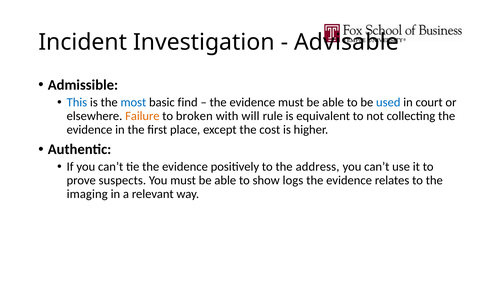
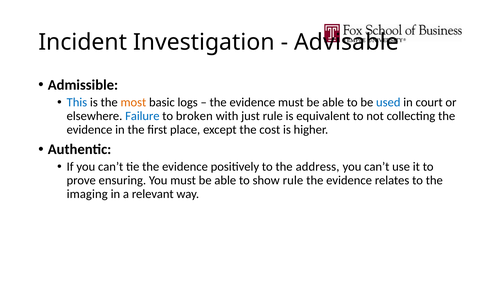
most colour: blue -> orange (133, 102)
find: find -> logs (188, 102)
Failure colour: orange -> blue (142, 116)
will: will -> just (251, 116)
suspects: suspects -> ensuring (122, 180)
show logs: logs -> rule (293, 180)
